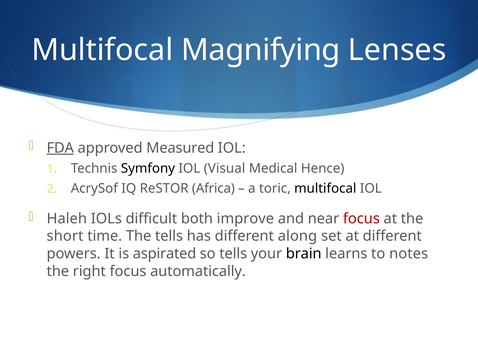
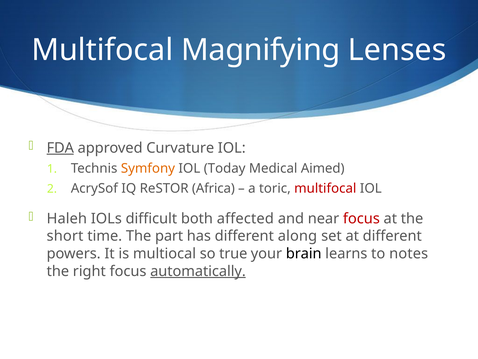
Measured: Measured -> Curvature (180, 148)
Symfony colour: black -> orange (148, 168)
Visual: Visual -> Today (225, 168)
Hence: Hence -> Aimed (323, 168)
multifocal colour: black -> red (325, 188)
improve: improve -> affected (245, 218)
The tells: tells -> part (169, 236)
aspirated: aspirated -> multiocal (164, 253)
so tells: tells -> true (233, 253)
automatically underline: none -> present (198, 271)
